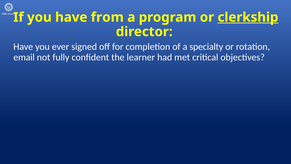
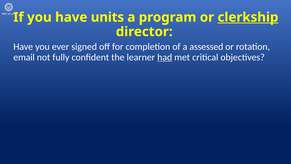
from: from -> units (107, 17)
specialty: specialty -> assessed (206, 47)
had underline: none -> present (165, 57)
